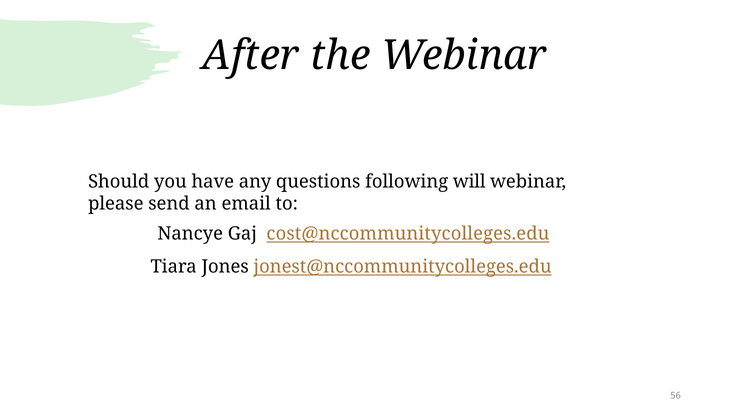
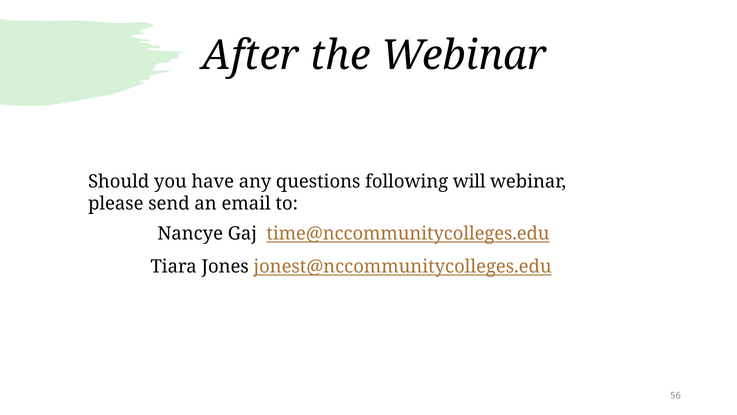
cost@nccommunitycolleges.edu: cost@nccommunitycolleges.edu -> time@nccommunitycolleges.edu (408, 233)
